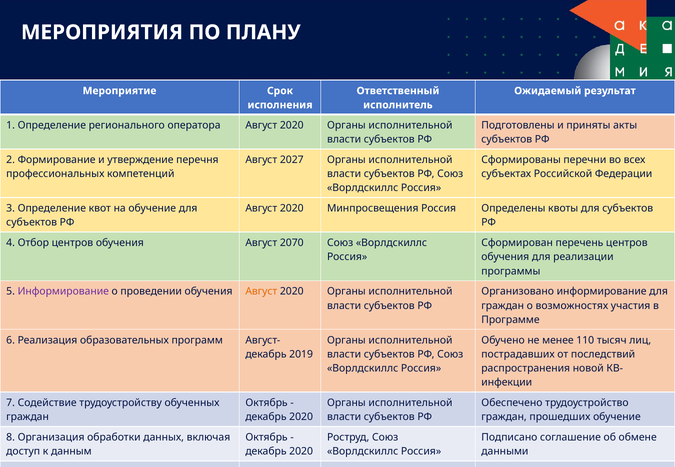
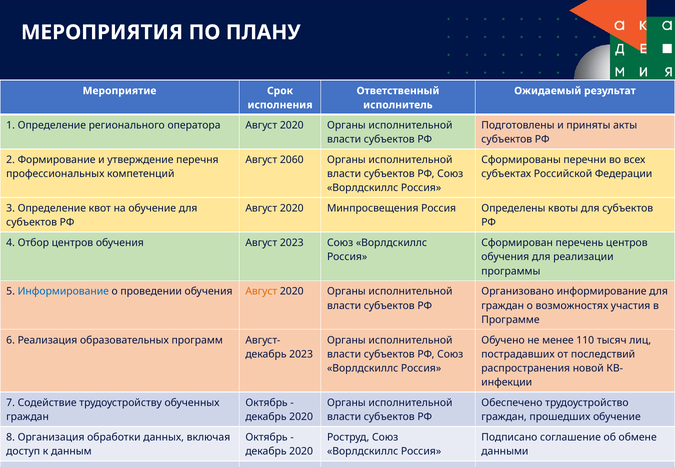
2027: 2027 -> 2060 (292, 160)
Август 2070: 2070 -> 2023 (292, 243)
Информирование colour: purple -> blue (63, 292)
декабрь 2019: 2019 -> 2023 (301, 354)
